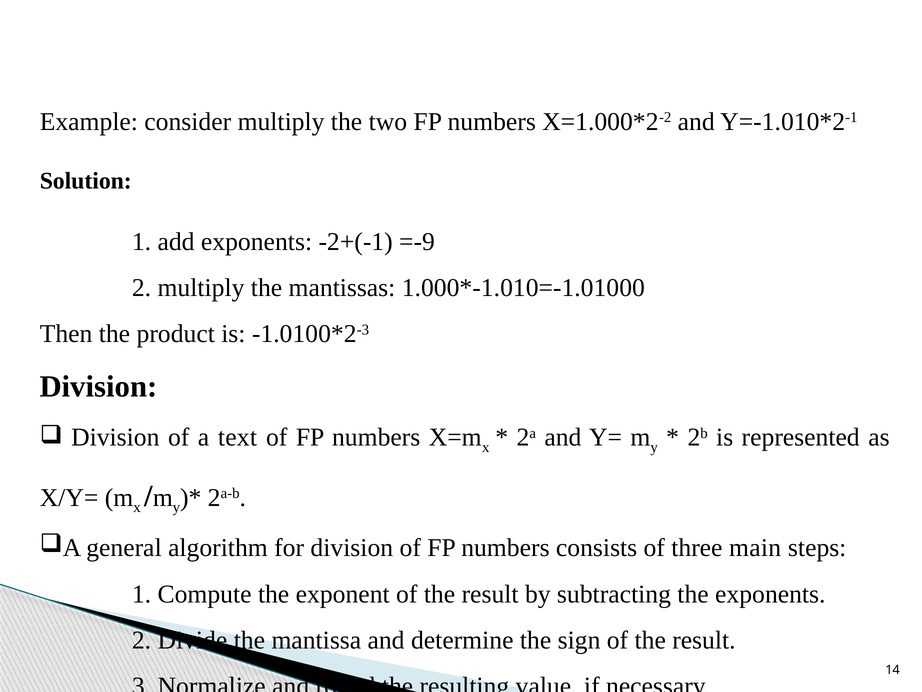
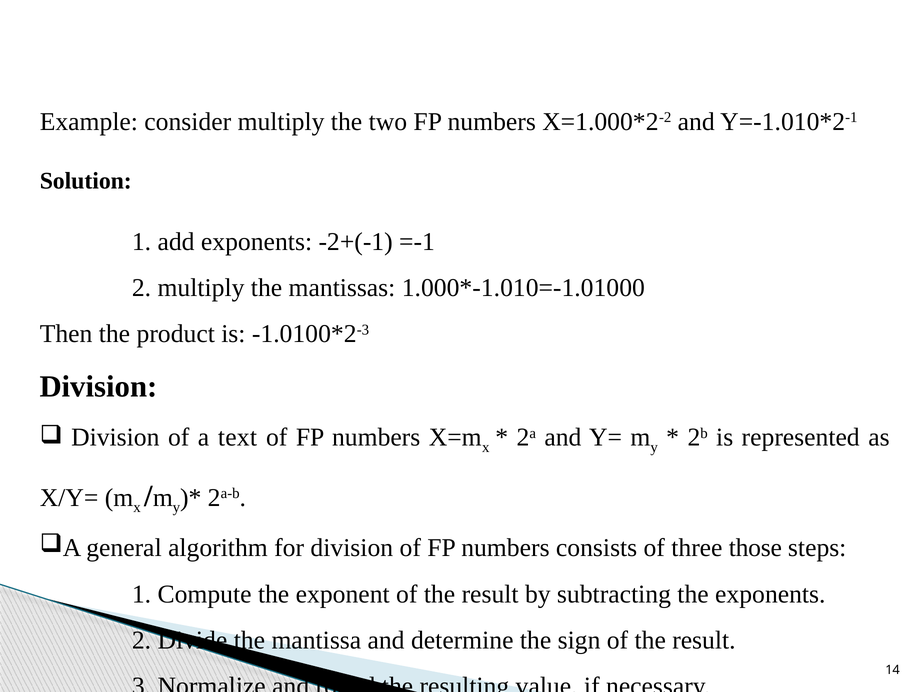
=-9: =-9 -> =-1 (417, 241)
main: main -> those (755, 548)
